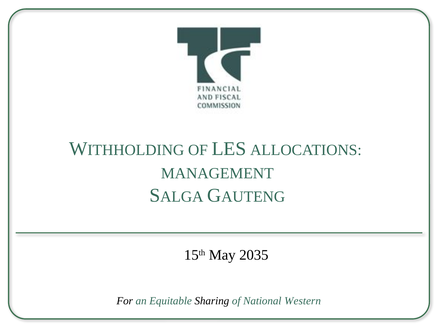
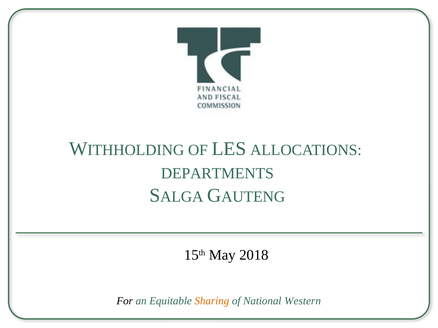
MANAGEMENT: MANAGEMENT -> DEPARTMENTS (217, 174)
2035: 2035 -> 2018 (254, 255)
Sharing colour: black -> orange (212, 301)
